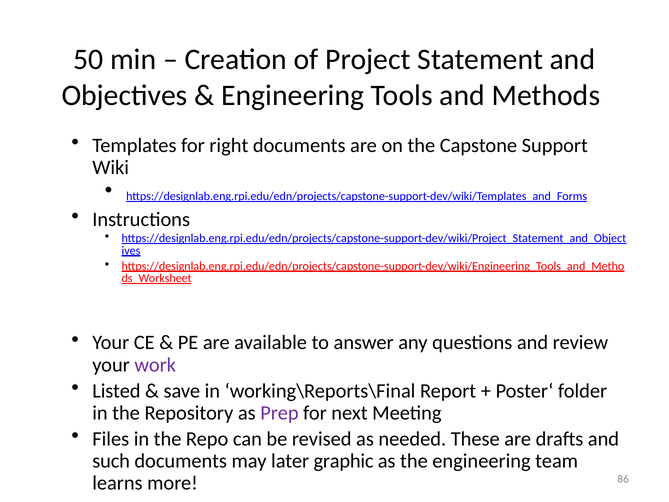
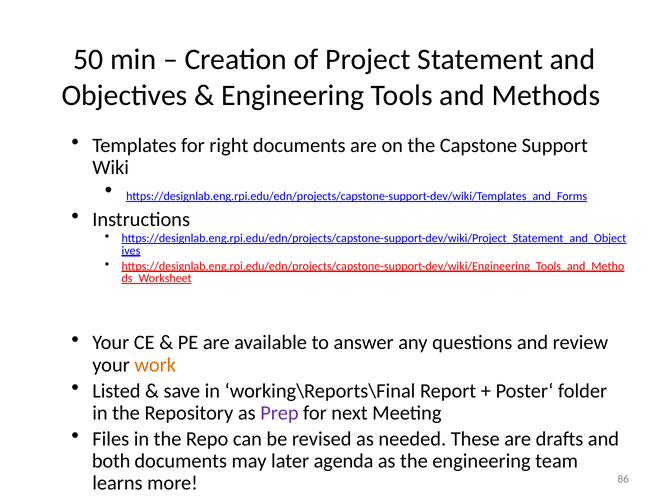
work colour: purple -> orange (155, 365)
such: such -> both (111, 461)
graphic: graphic -> agenda (344, 461)
